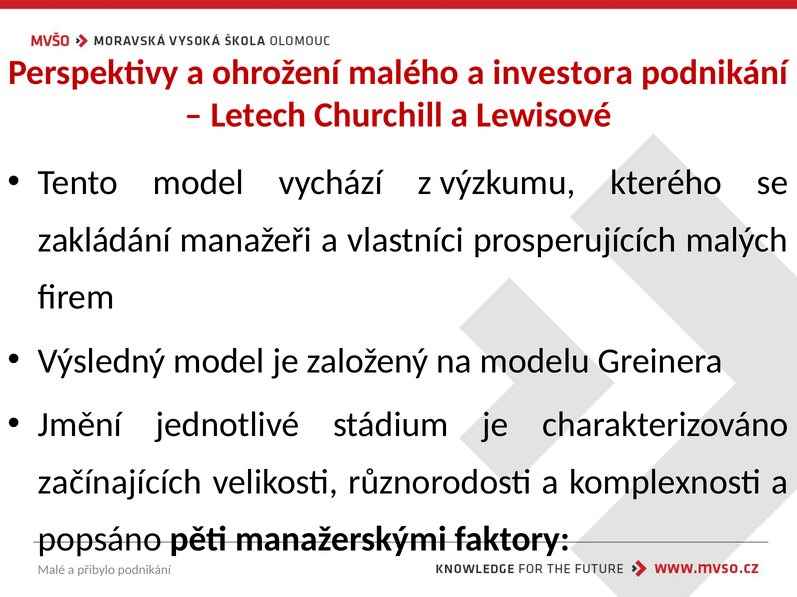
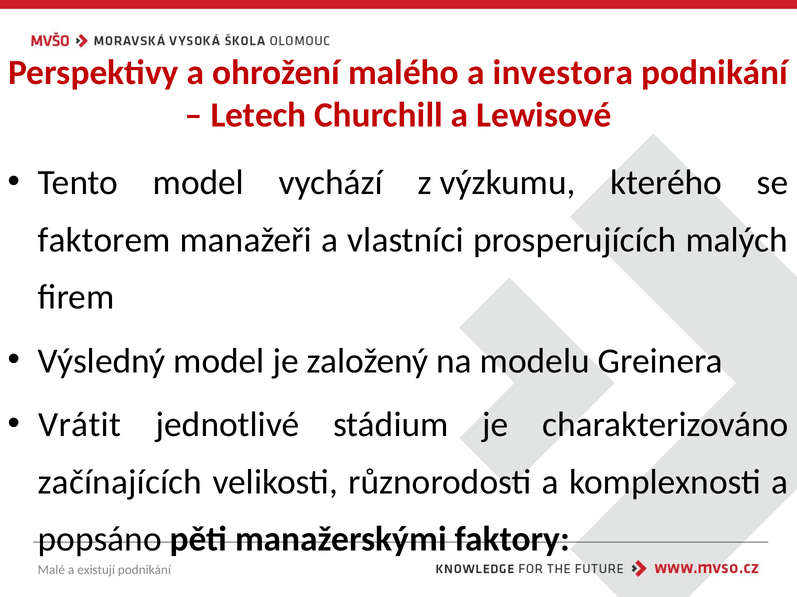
zakládání: zakládání -> faktorem (104, 240)
Jmění: Jmění -> Vrátit (80, 425)
přibylo: přibylo -> existují (96, 571)
